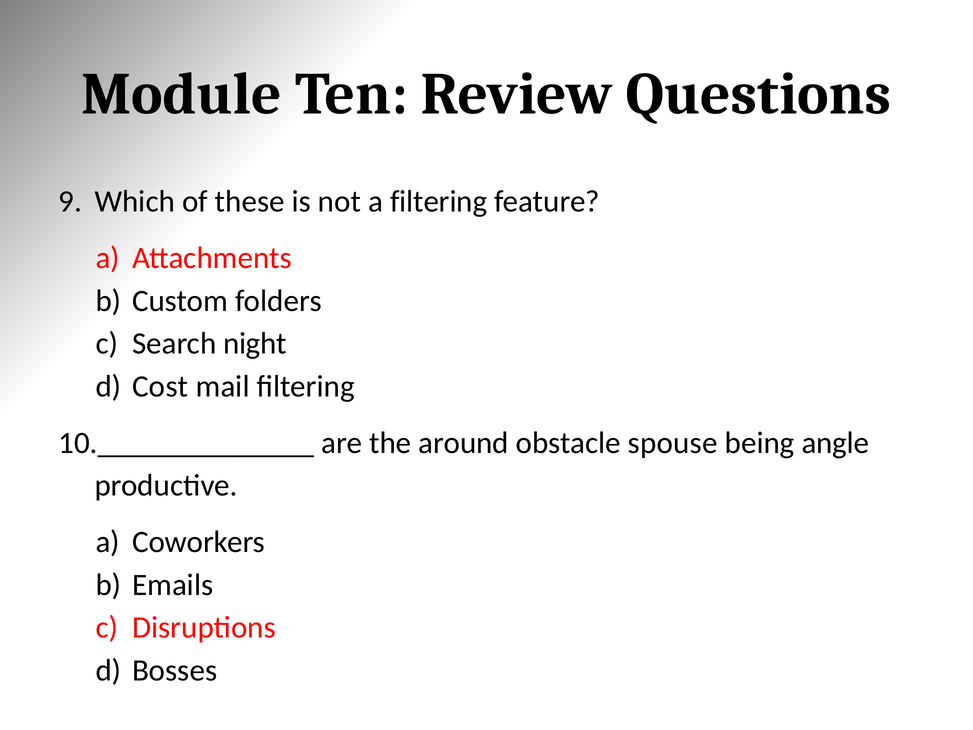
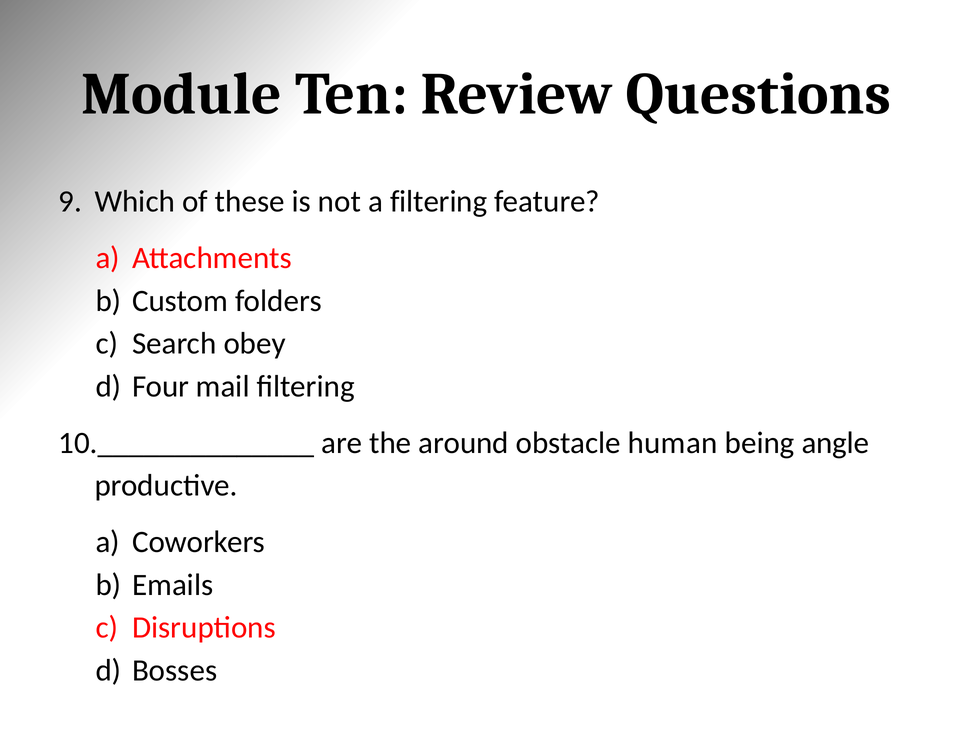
night: night -> obey (255, 344)
Cost: Cost -> Four (160, 386)
spouse: spouse -> human (673, 443)
